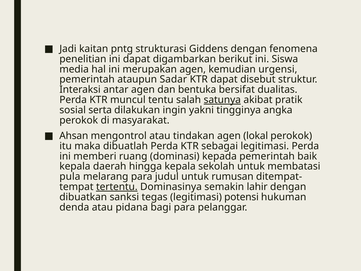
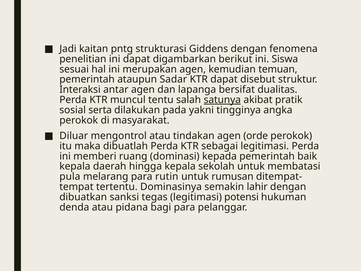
media: media -> sesuai (74, 69)
urgensi: urgensi -> temuan (278, 69)
bentuka: bentuka -> lapanga (197, 90)
ingin: ingin -> pada (174, 110)
Ahsan: Ahsan -> Diluar (74, 136)
lokal: lokal -> orde (256, 136)
judul: judul -> rutin (167, 176)
tertentu underline: present -> none (117, 187)
